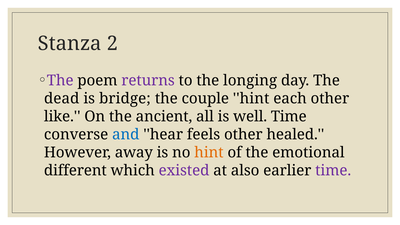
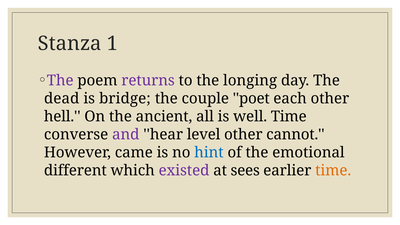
2: 2 -> 1 (112, 43)
couple hint: hint -> poet (251, 99)
like: like -> hell (62, 117)
and colour: blue -> purple (126, 135)
feels: feels -> level (204, 135)
healed: healed -> cannot (295, 135)
away: away -> came (134, 153)
hint colour: orange -> blue (209, 153)
also: also -> sees (245, 171)
time colour: purple -> orange (333, 171)
